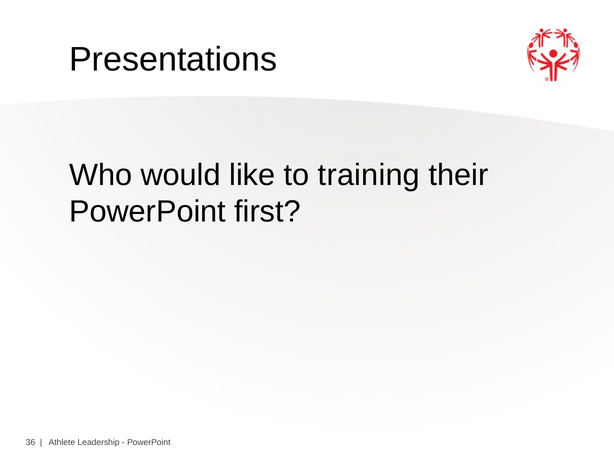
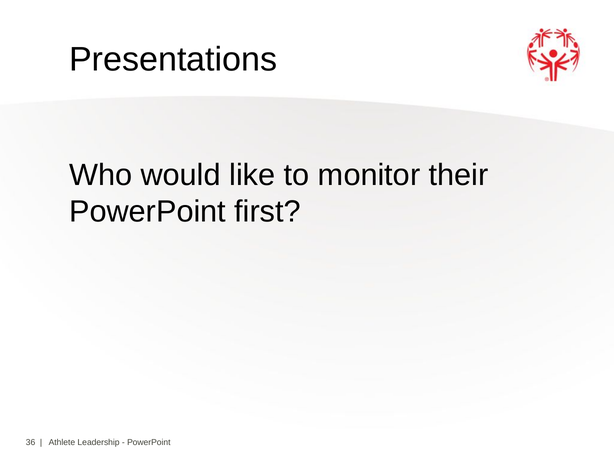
training: training -> monitor (369, 175)
